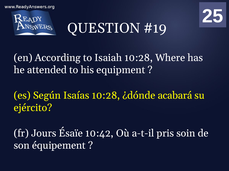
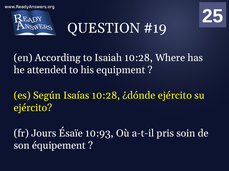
¿dónde acabará: acabará -> ejército (175, 96)
10:42: 10:42 -> 10:93 (99, 134)
